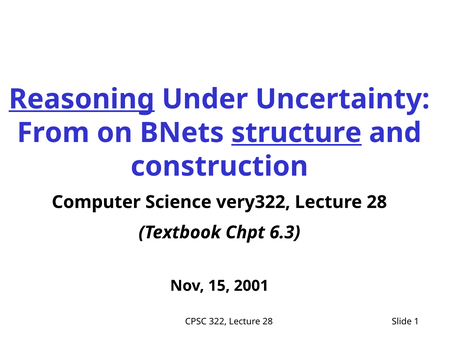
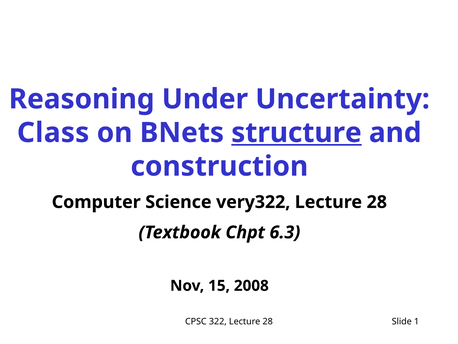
Reasoning underline: present -> none (82, 99)
From: From -> Class (53, 133)
2001: 2001 -> 2008 (251, 285)
